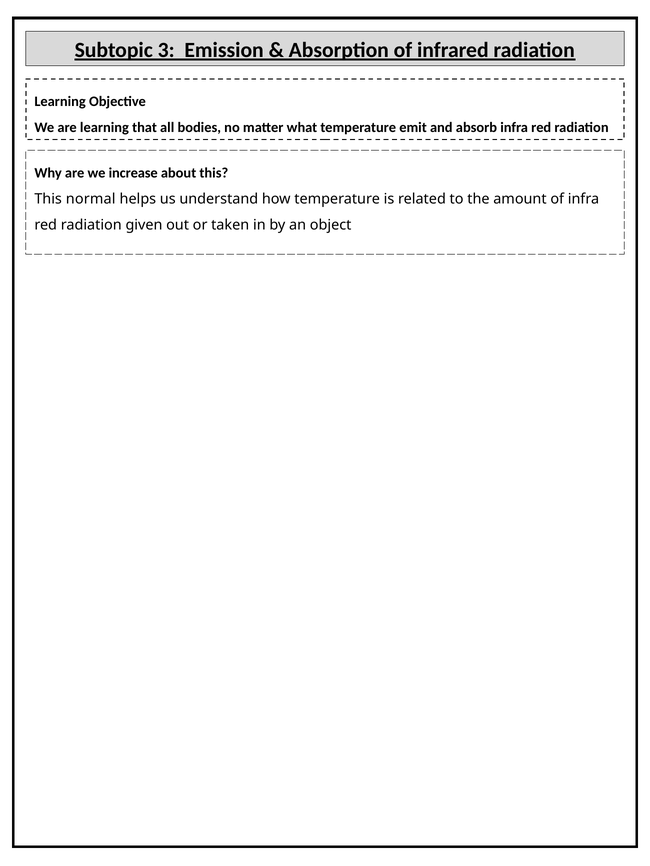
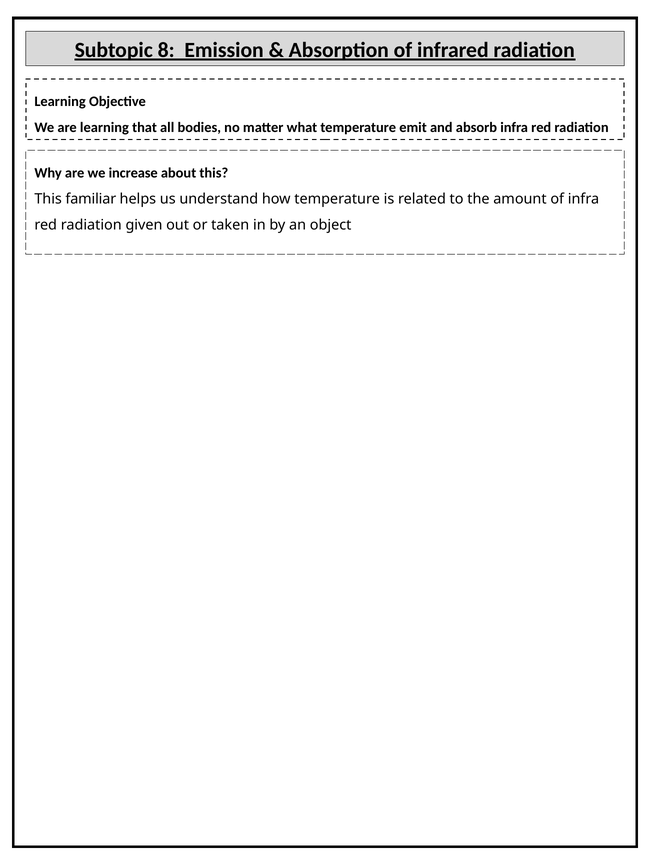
3: 3 -> 8 (166, 50)
normal: normal -> familiar (91, 199)
